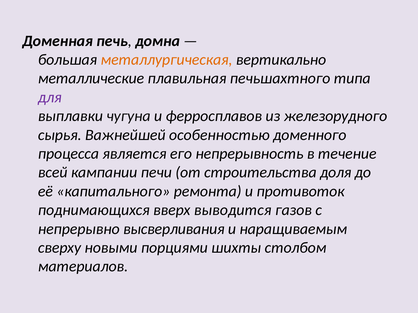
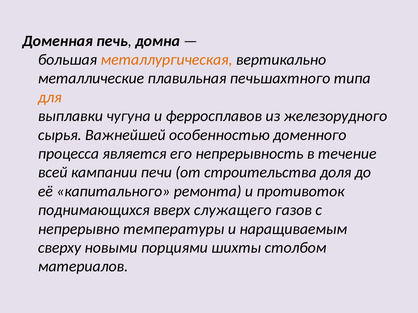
для colour: purple -> orange (50, 97)
выводится: выводится -> служащего (233, 210)
высверливания: высверливания -> температуры (174, 229)
